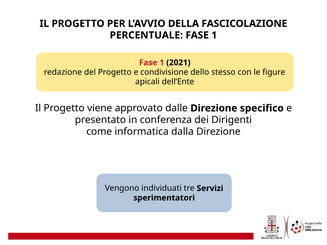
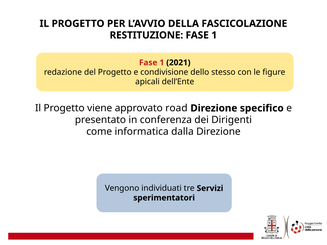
PERCENTUALE: PERCENTUALE -> RESTITUZIONE (146, 35)
dalle: dalle -> road (176, 108)
